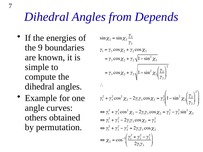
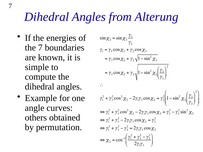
Depends: Depends -> Alterung (157, 17)
the 9: 9 -> 7 (40, 48)
